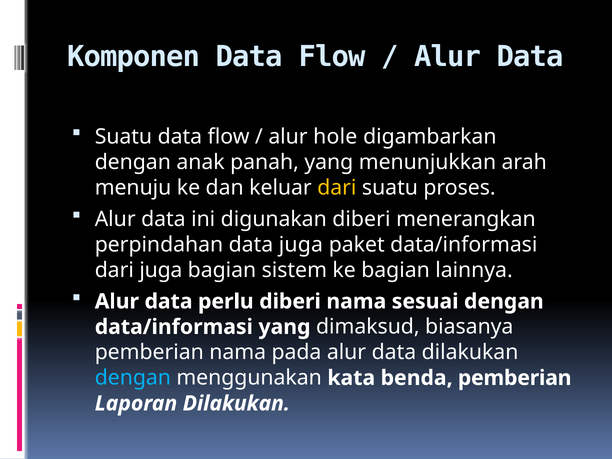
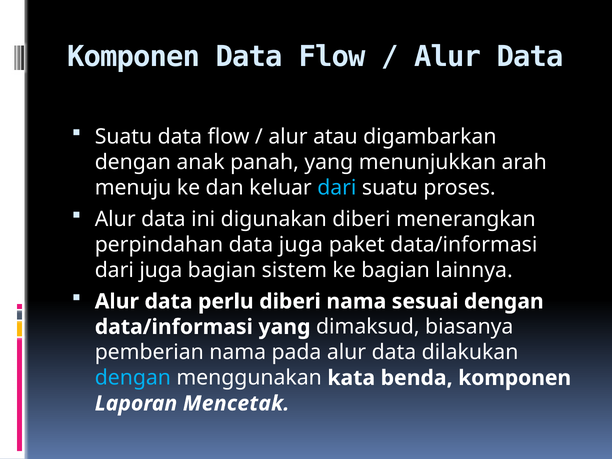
hole: hole -> atau (335, 137)
dari colour: yellow -> light blue (337, 188)
benda pemberian: pemberian -> komponen (515, 378)
Laporan Dilakukan: Dilakukan -> Mencetak (236, 403)
